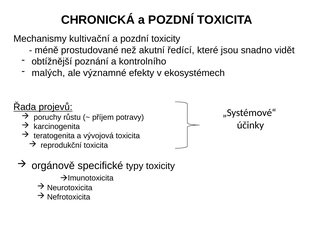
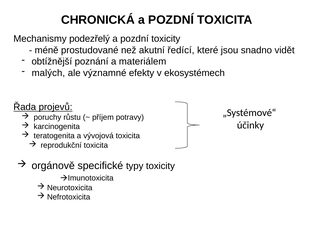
kultivační: kultivační -> podezřelý (90, 39)
kontrolního: kontrolního -> materiálem (143, 62)
